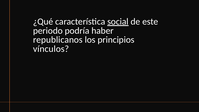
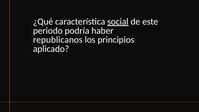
vínculos: vínculos -> aplicado (51, 49)
